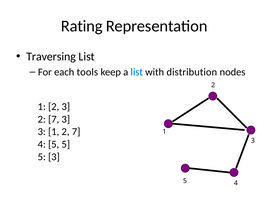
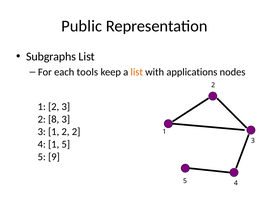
Rating: Rating -> Public (82, 26)
Traversing: Traversing -> Subgraphs (51, 56)
list colour: blue -> orange (137, 72)
distribution: distribution -> applications (192, 72)
7: 7 -> 8 (54, 119)
1 2 7: 7 -> 2 (76, 132)
5: 5 -> 1 (54, 144)
5 3: 3 -> 9 (54, 157)
